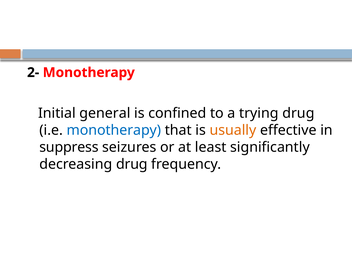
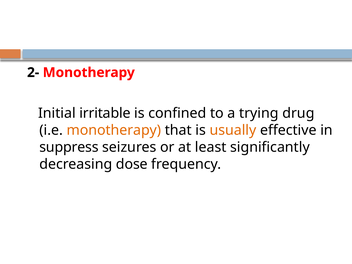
general: general -> irritable (105, 113)
monotherapy colour: blue -> orange (114, 130)
decreasing drug: drug -> dose (132, 164)
